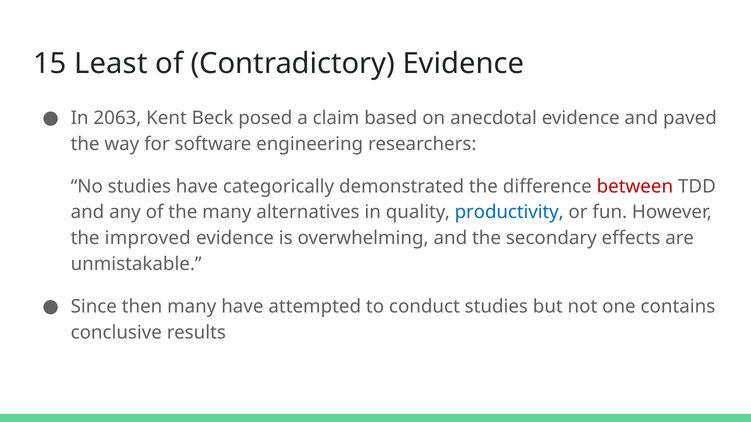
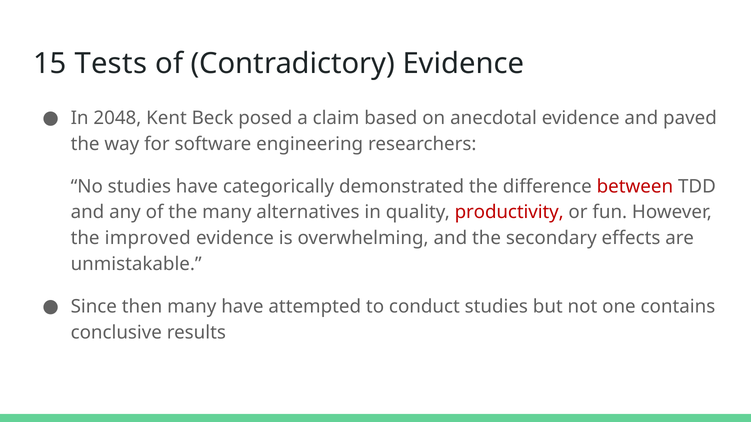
Least: Least -> Tests (111, 64)
2063: 2063 -> 2048 (117, 118)
productivity colour: blue -> red (509, 212)
